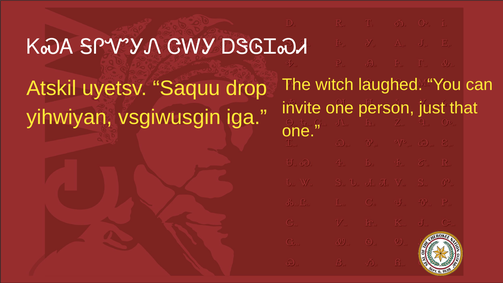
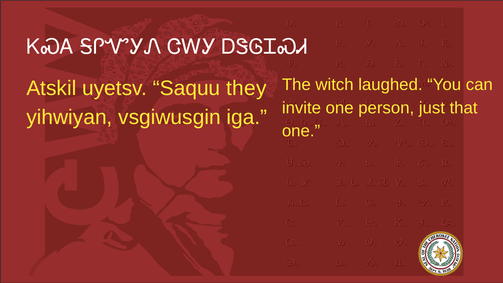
drop: drop -> they (246, 88)
